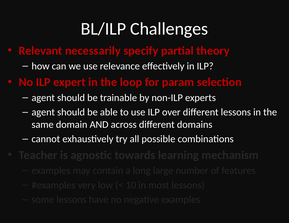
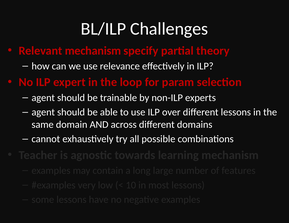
Relevant necessarily: necessarily -> mechanism (93, 51)
